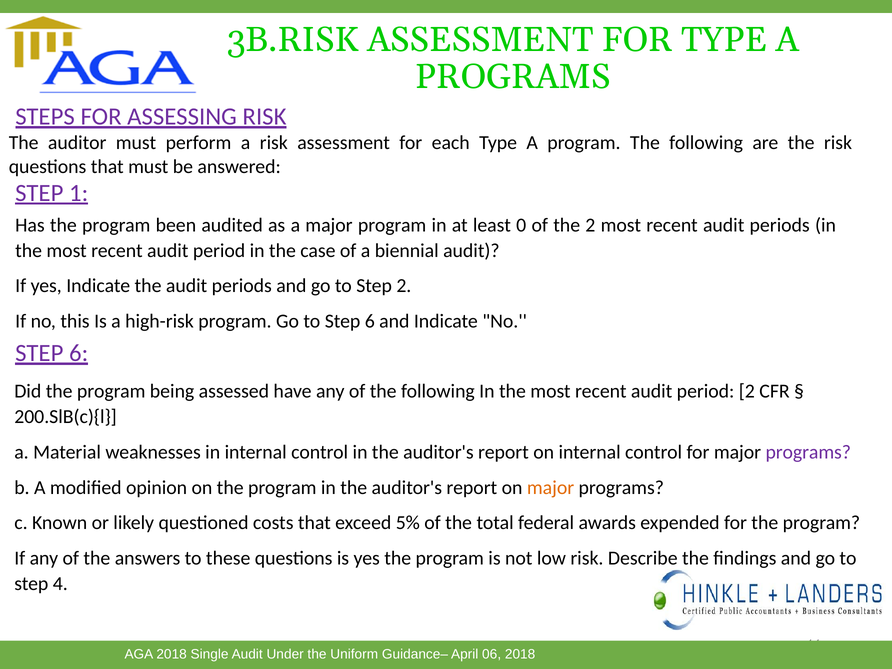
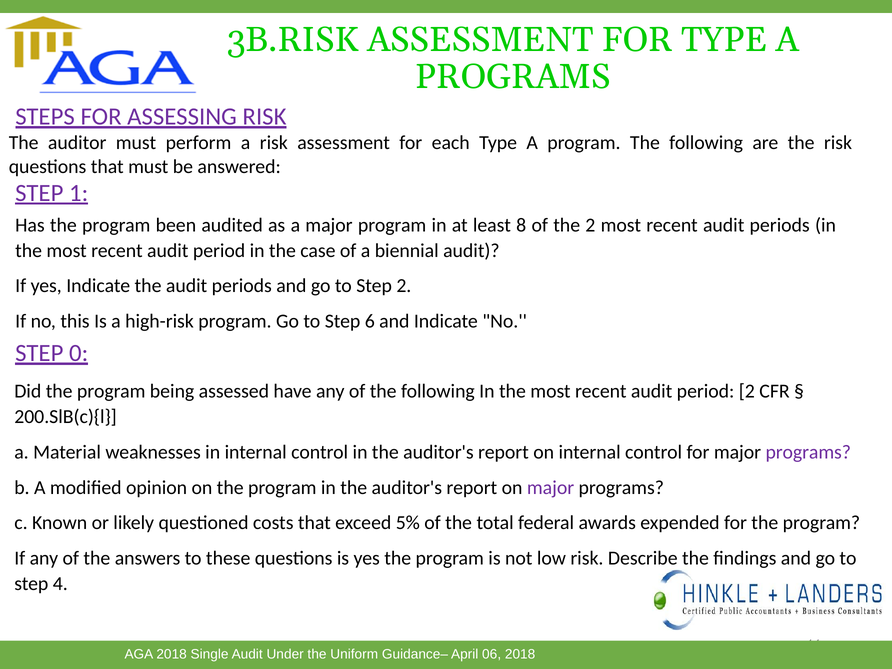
0: 0 -> 8 (521, 225)
6: 6 -> 0 (79, 353)
major colour: orange -> purple (551, 487)
